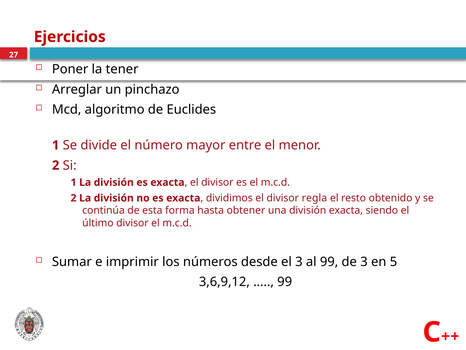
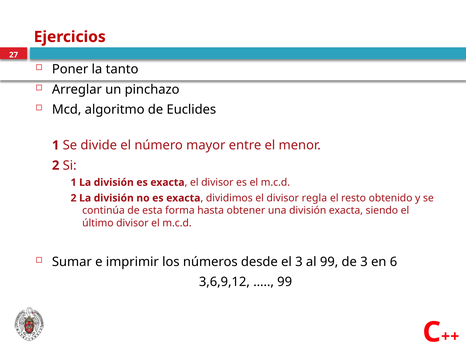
tener: tener -> tanto (122, 69)
5: 5 -> 6 (394, 261)
